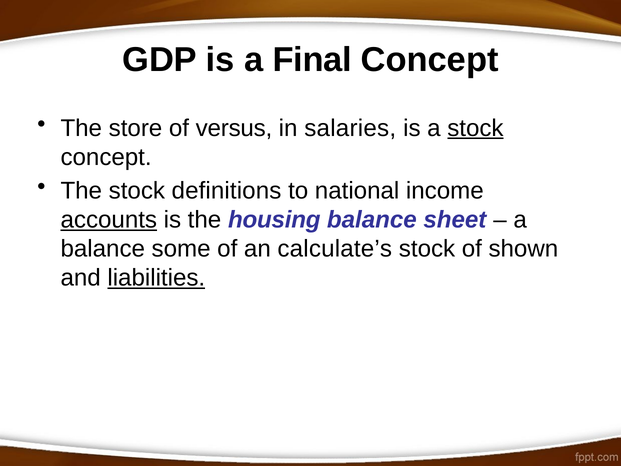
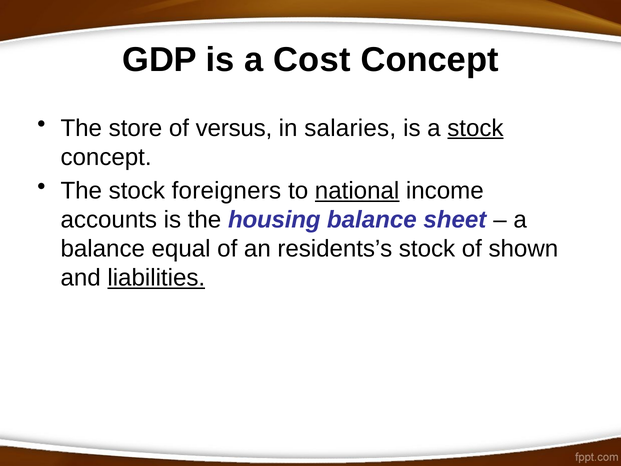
Final: Final -> Cost (312, 60)
definitions: definitions -> foreigners (226, 191)
national underline: none -> present (357, 191)
accounts underline: present -> none (109, 220)
some: some -> equal (181, 249)
calculate’s: calculate’s -> residents’s (335, 249)
